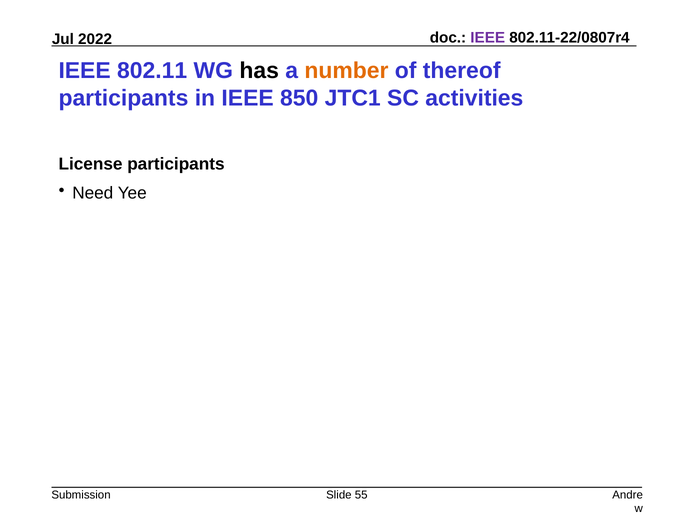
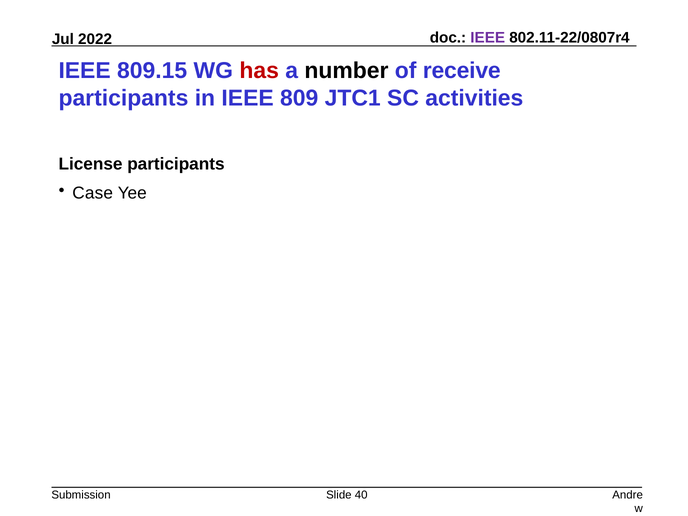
802.11: 802.11 -> 809.15 (152, 70)
has colour: black -> red (259, 70)
number colour: orange -> black (346, 70)
thereof: thereof -> receive (462, 70)
850: 850 -> 809 (299, 98)
Need: Need -> Case (93, 193)
55: 55 -> 40 (361, 495)
